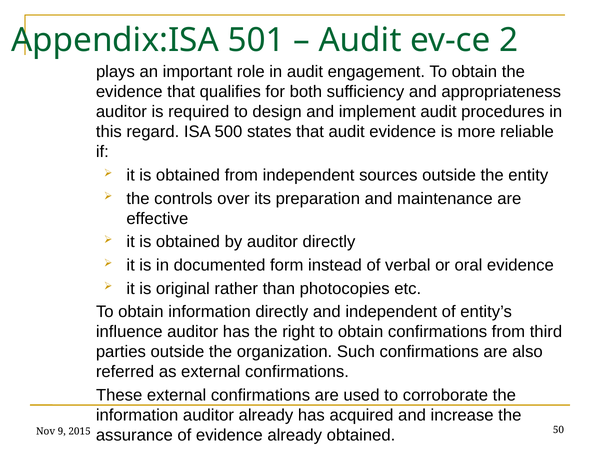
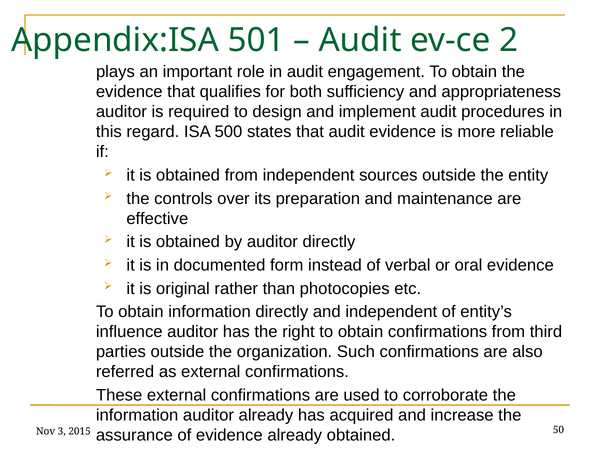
9: 9 -> 3 (62, 431)
